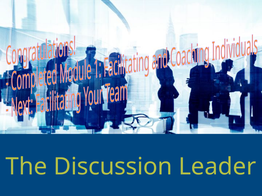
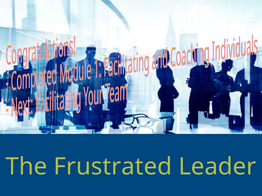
Discussion: Discussion -> Frustrated (113, 167)
